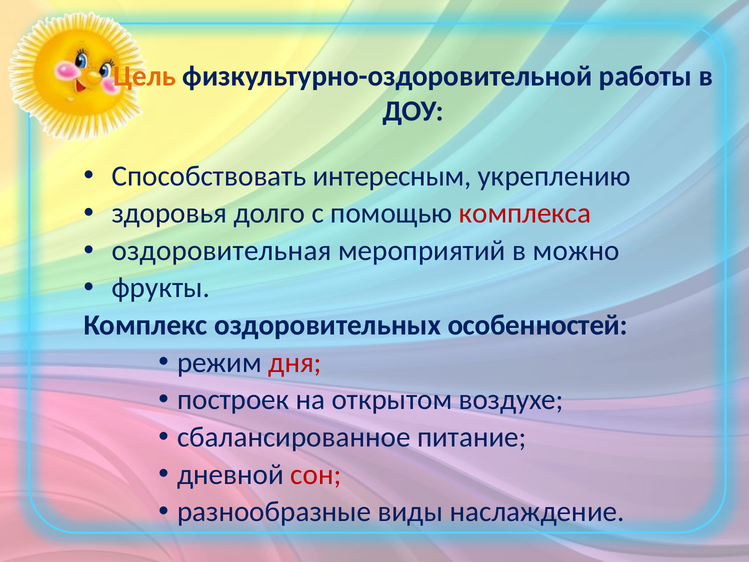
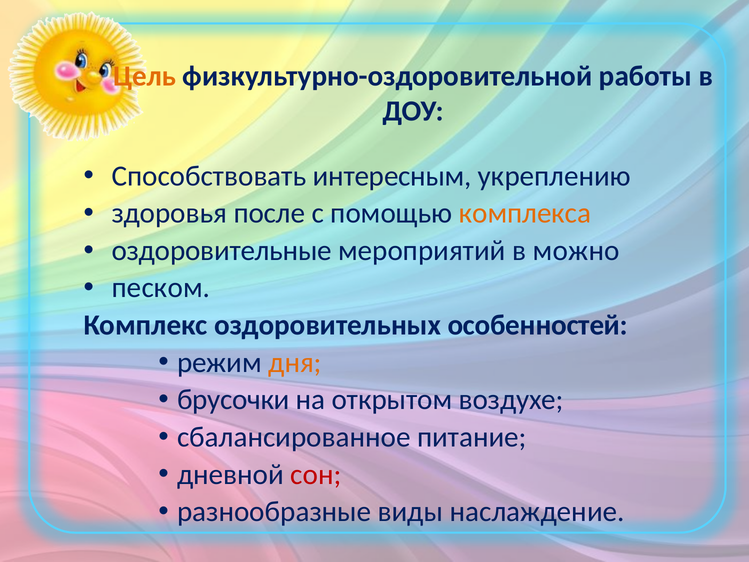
долго: долго -> после (269, 213)
комплекса colour: red -> orange (525, 213)
оздоровительная: оздоровительная -> оздоровительные (222, 250)
фрукты: фрукты -> песком (161, 288)
дня colour: red -> orange (295, 362)
построек: построек -> брусочки (233, 400)
